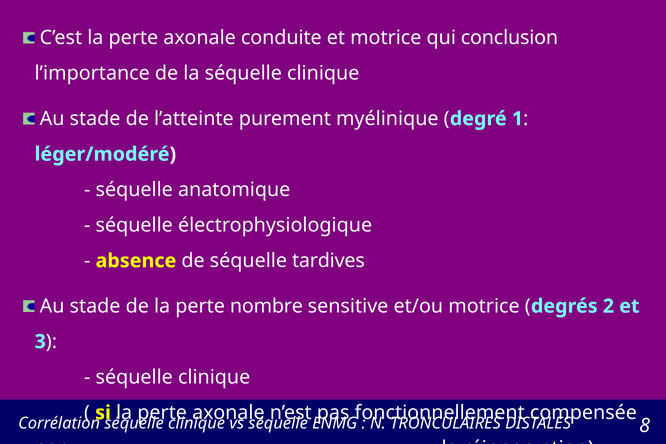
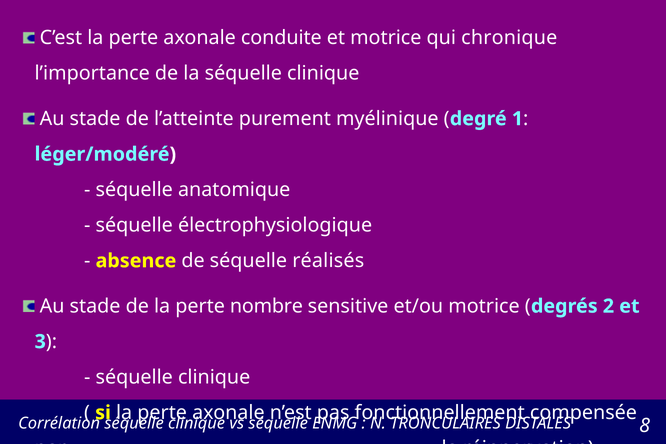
conclusion: conclusion -> chronique (509, 38)
tardives: tardives -> réalisés (328, 261)
